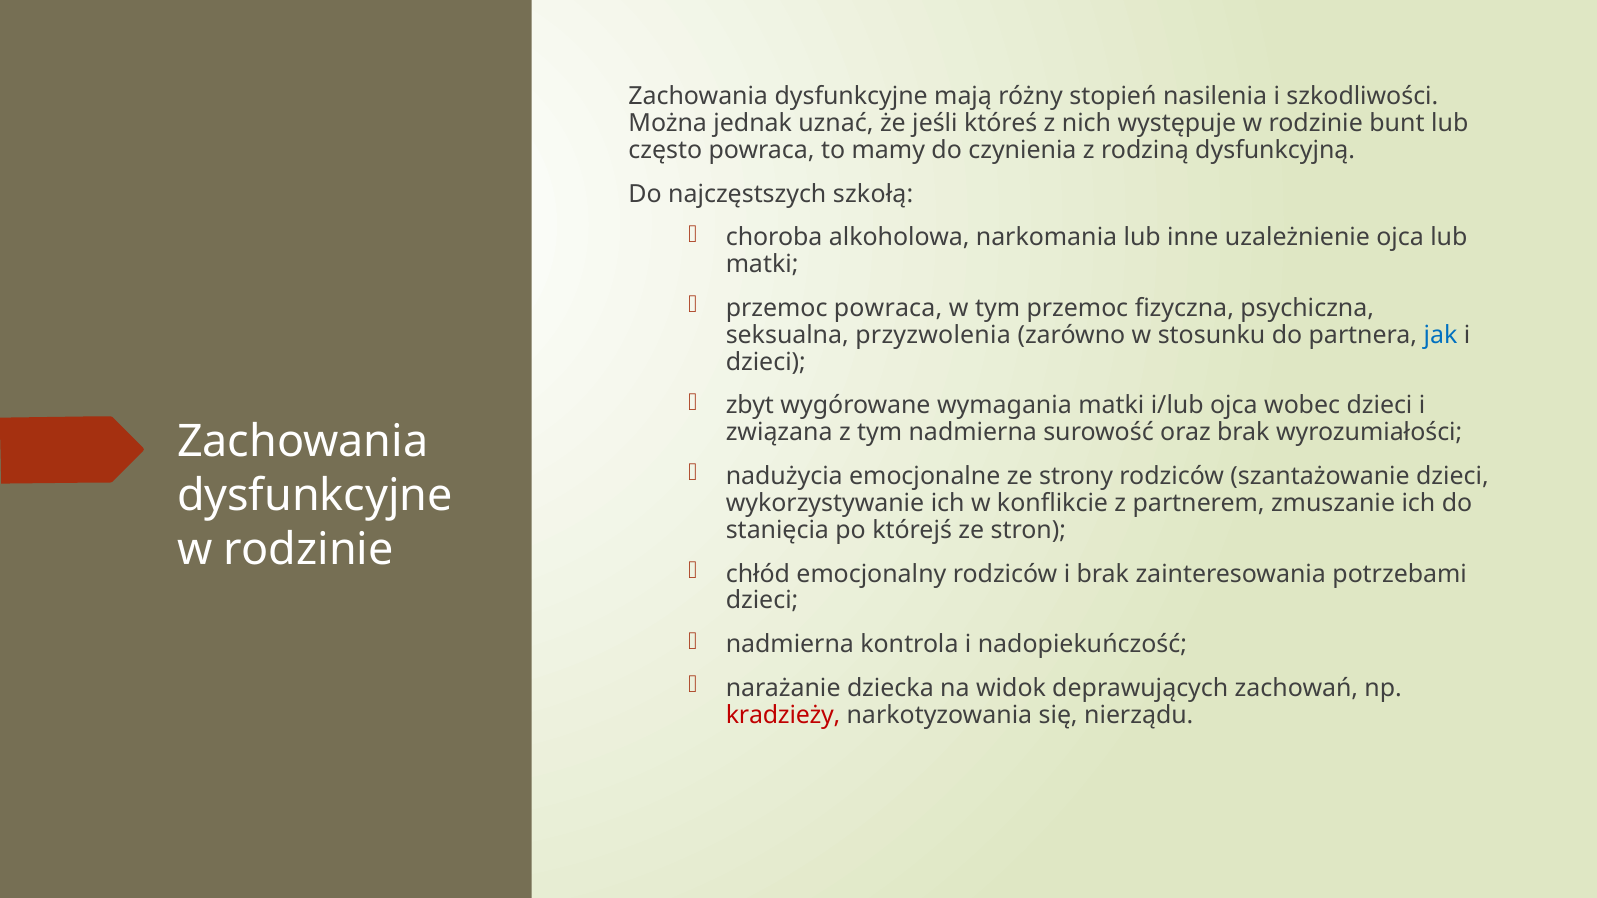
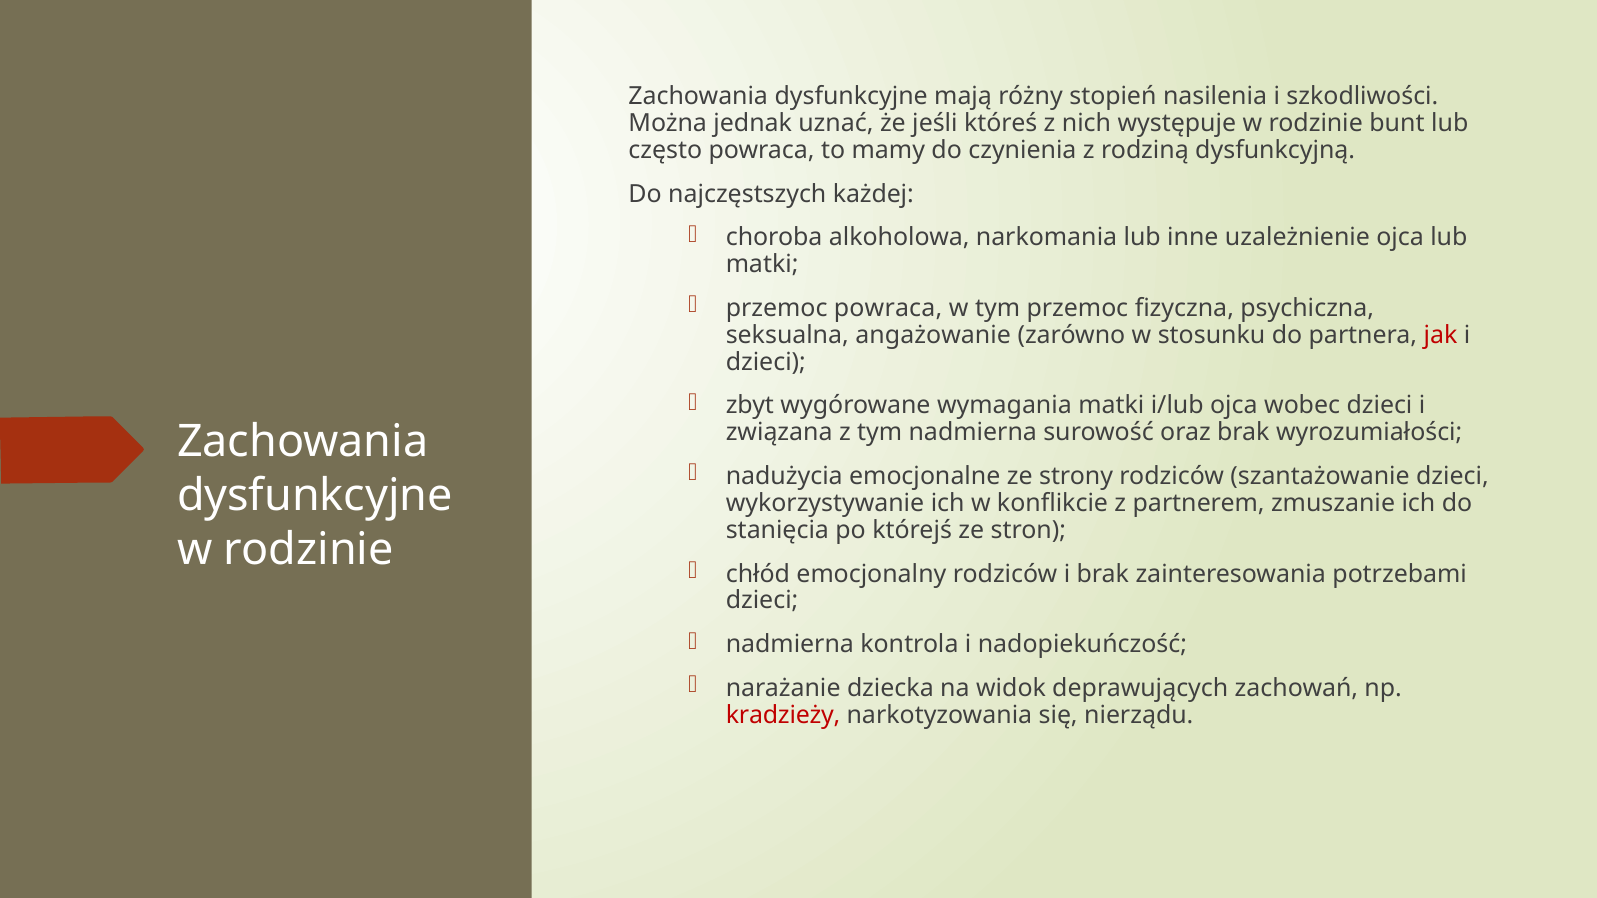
szkołą: szkołą -> każdej (873, 194)
przyzwolenia: przyzwolenia -> angażowanie (933, 335)
jak colour: blue -> red (1440, 335)
